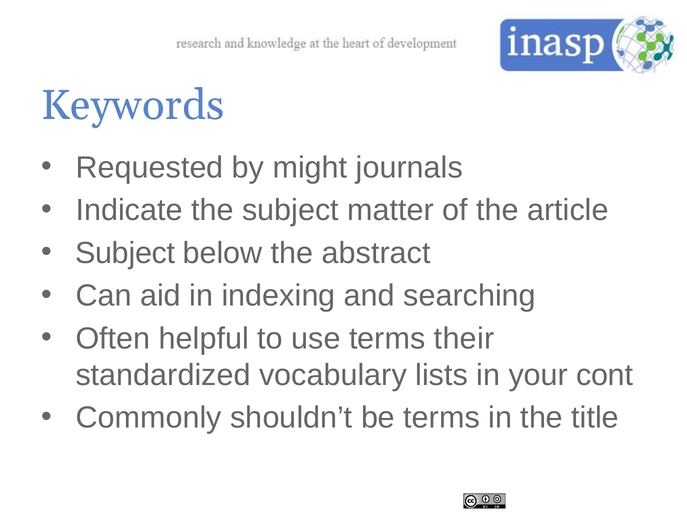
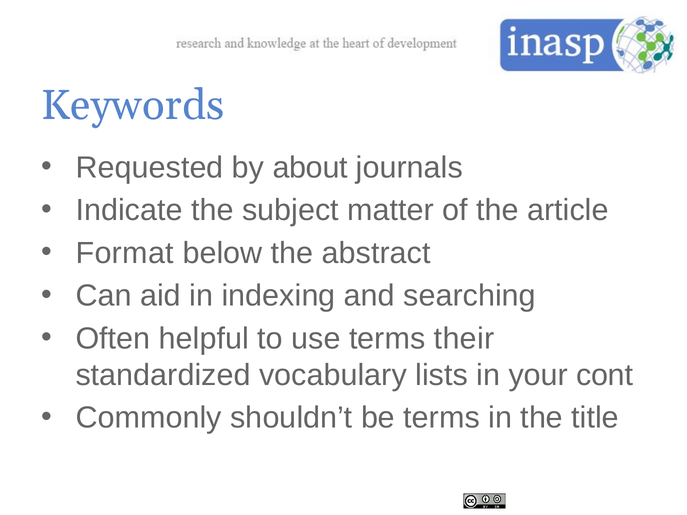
might: might -> about (310, 168)
Subject: Subject -> Format (125, 253)
